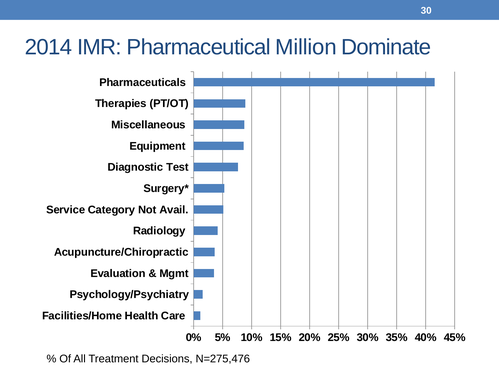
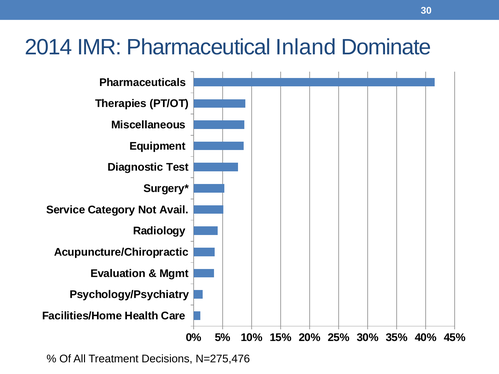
Million: Million -> Inland (306, 47)
